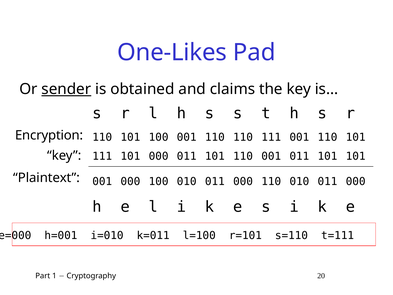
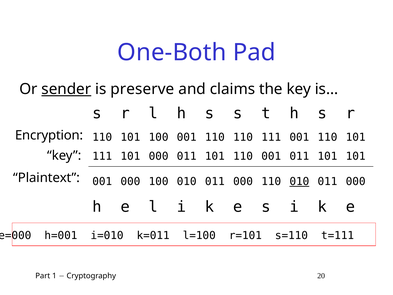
One-Likes: One-Likes -> One-Both (172, 52)
obtained: obtained -> preserve (142, 89)
010 underline: none -> present (299, 181)
